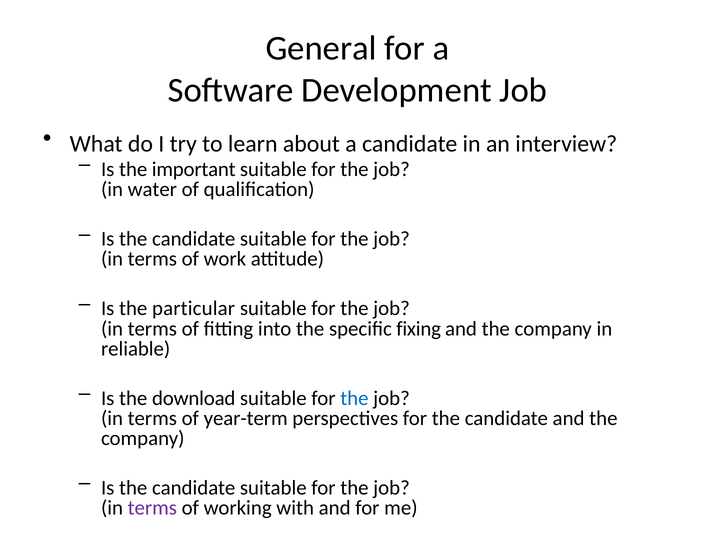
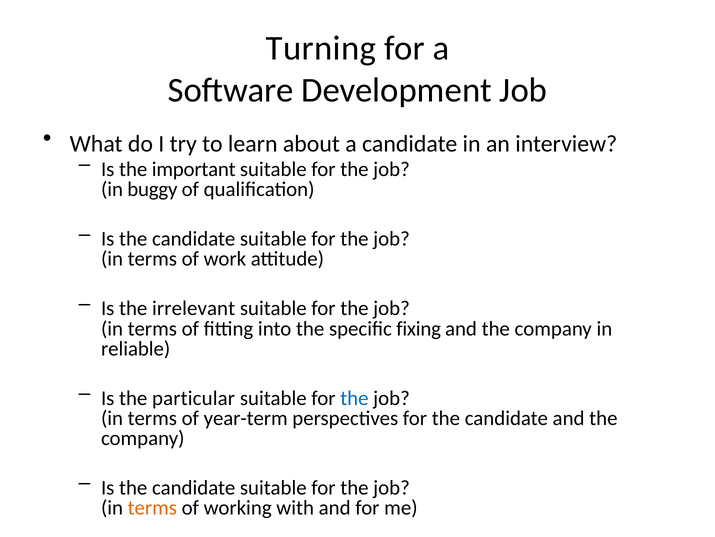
General: General -> Turning (321, 48)
water: water -> buggy (152, 189)
particular: particular -> irrelevant (194, 308)
download: download -> particular (194, 398)
terms colour: purple -> orange (152, 507)
